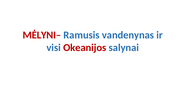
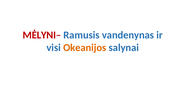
Okeanijos colour: red -> orange (85, 48)
